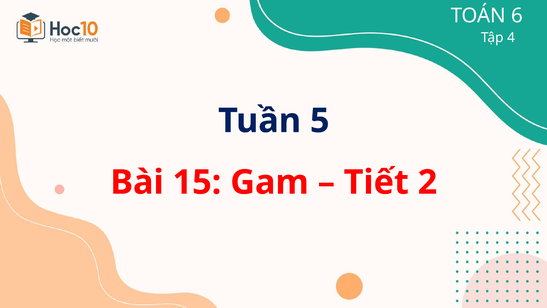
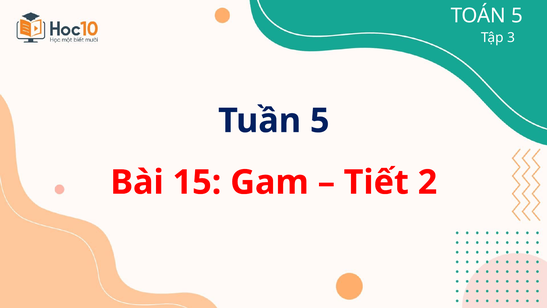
TOÁN 6: 6 -> 5 (517, 16)
4: 4 -> 3 (511, 38)
